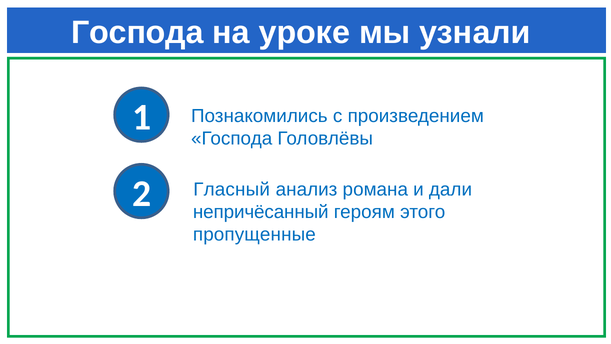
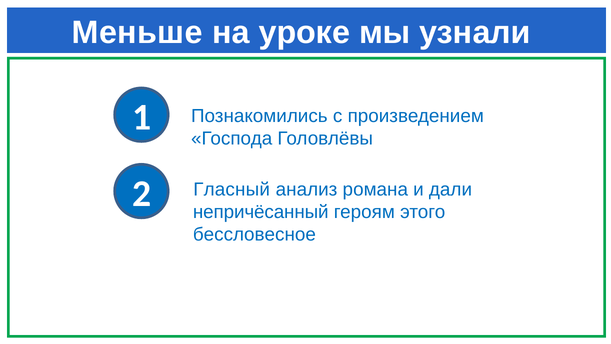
Господа: Господа -> Меньше (137, 33)
пропущенные: пропущенные -> бессловесное (254, 235)
